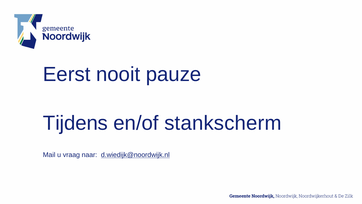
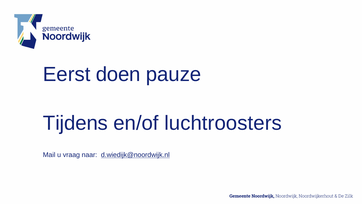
nooit: nooit -> doen (118, 74)
stankscherm: stankscherm -> luchtroosters (223, 123)
